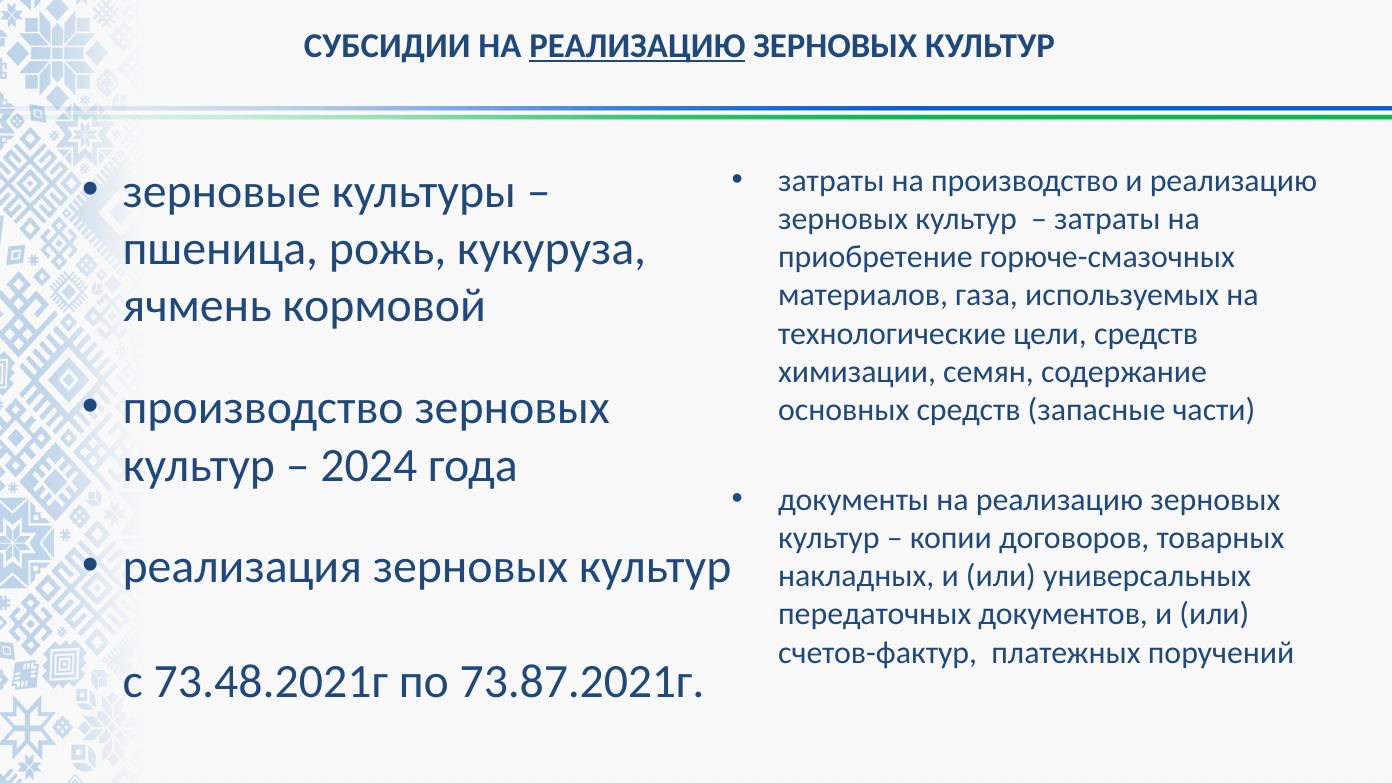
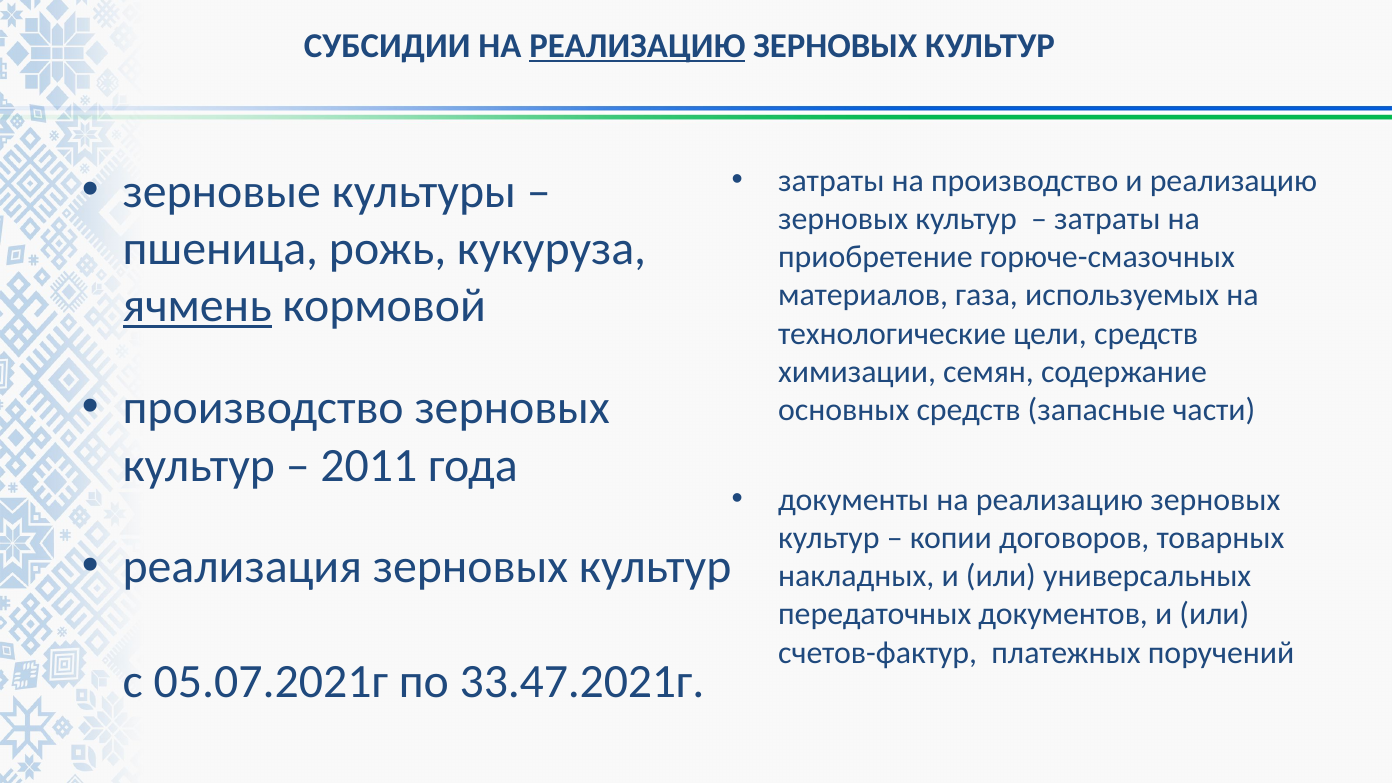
ячмень underline: none -> present (197, 306)
2024: 2024 -> 2011 (369, 465)
73.48.2021г: 73.48.2021г -> 05.07.2021г (271, 682)
73.87.2021г: 73.87.2021г -> 33.47.2021г (582, 682)
